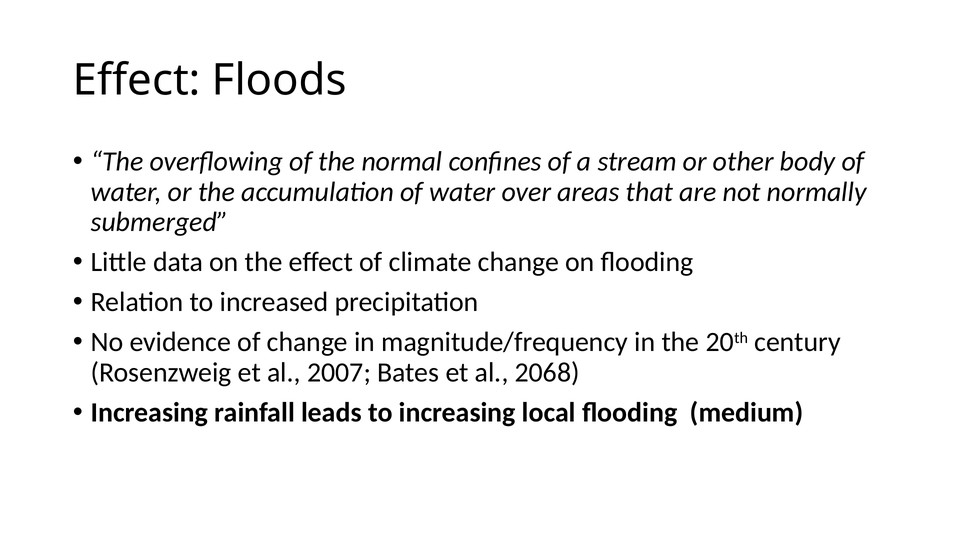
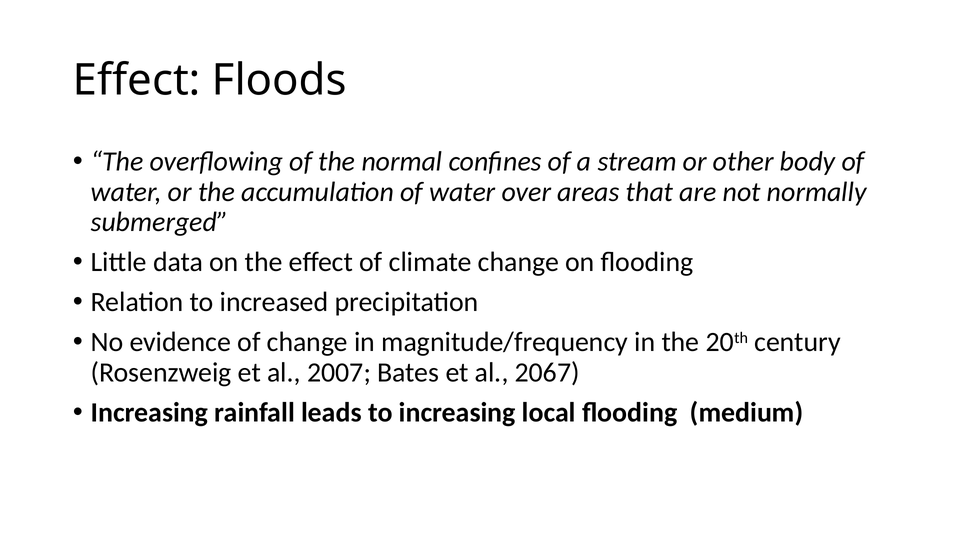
2068: 2068 -> 2067 (547, 372)
